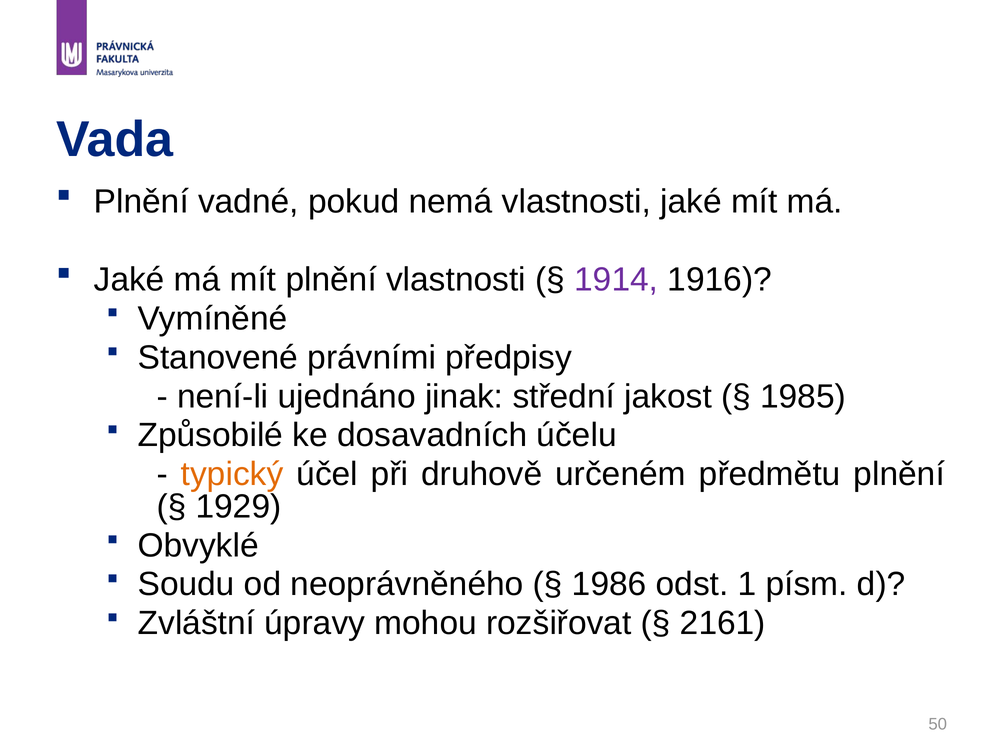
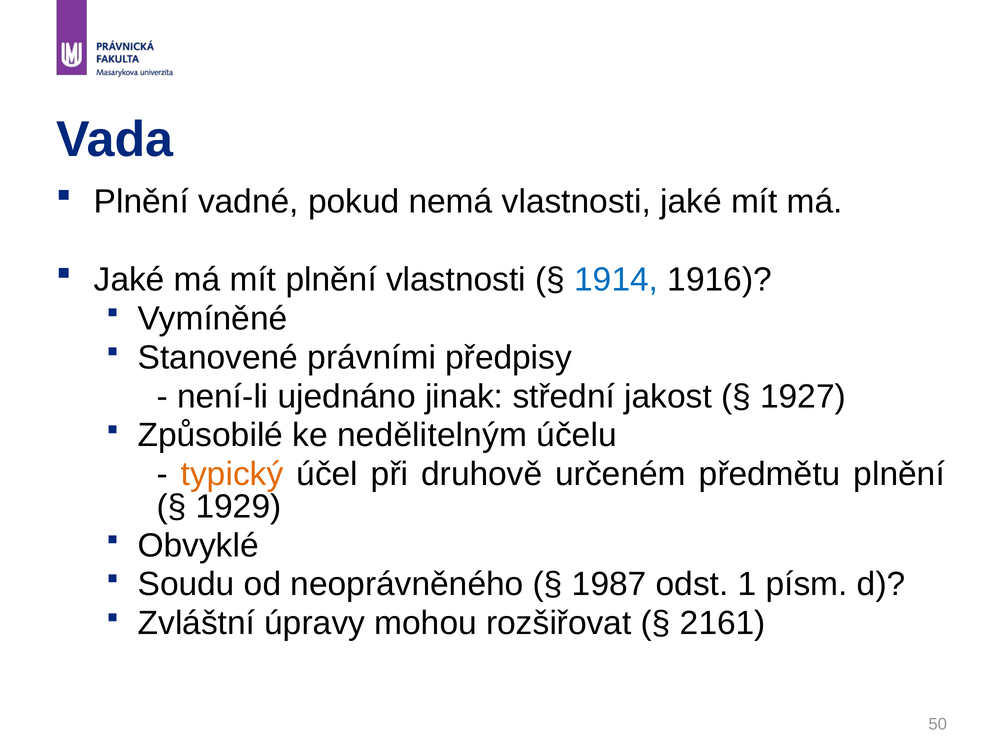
1914 colour: purple -> blue (616, 280)
1985: 1985 -> 1927 (803, 396)
dosavadních: dosavadních -> nedělitelným (432, 435)
1986: 1986 -> 1987 (609, 584)
